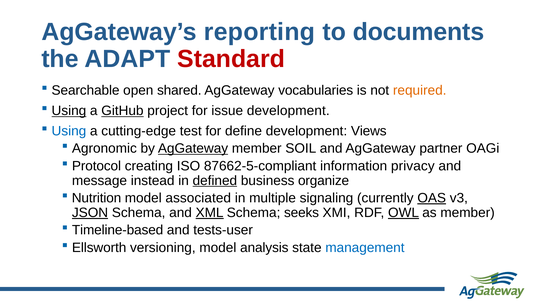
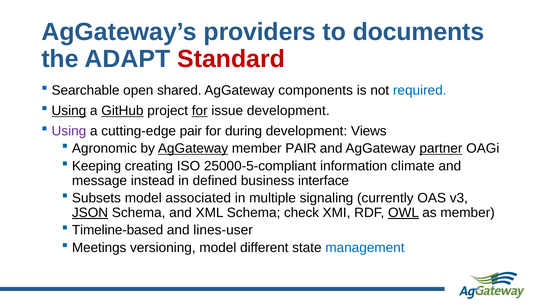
reporting: reporting -> providers (260, 32)
vocabularies: vocabularies -> components (316, 91)
required colour: orange -> blue (420, 91)
for underline: none -> present (200, 111)
Using colour: blue -> purple (69, 131)
cutting-edge test: test -> pair (191, 131)
define: define -> during (244, 131)
member SOIL: SOIL -> PAIR (301, 149)
partner underline: none -> present (441, 149)
Protocol: Protocol -> Keeping (97, 166)
87662-5-compliant: 87662-5-compliant -> 25000-5-compliant (260, 166)
privacy: privacy -> climate (413, 166)
defined underline: present -> none (215, 181)
organize: organize -> interface (324, 181)
Nutrition: Nutrition -> Subsets (96, 198)
OAS underline: present -> none (432, 198)
XML underline: present -> none (210, 213)
seeks: seeks -> check (302, 213)
tests-user: tests-user -> lines-user (223, 230)
Ellsworth: Ellsworth -> Meetings (99, 248)
analysis: analysis -> different (264, 248)
